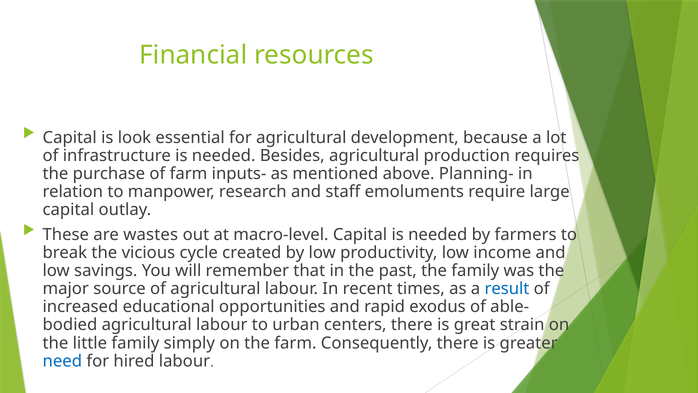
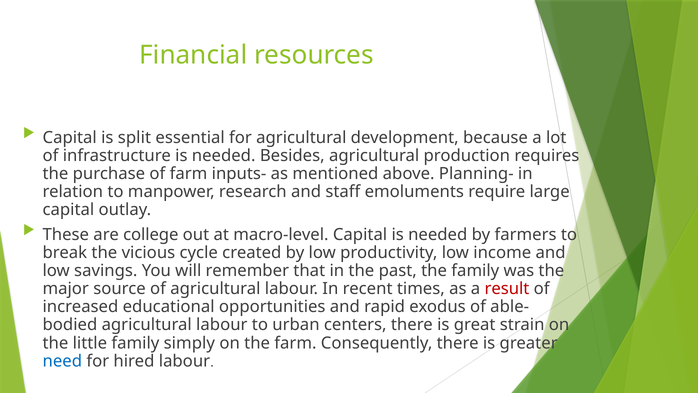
look: look -> split (134, 138)
wastes: wastes -> college (151, 234)
result colour: blue -> red (507, 288)
